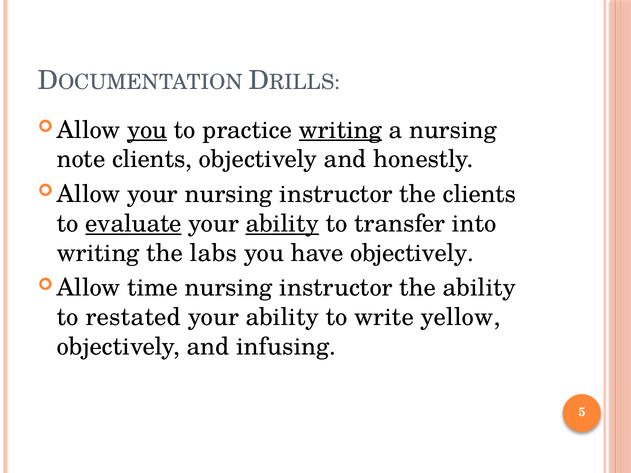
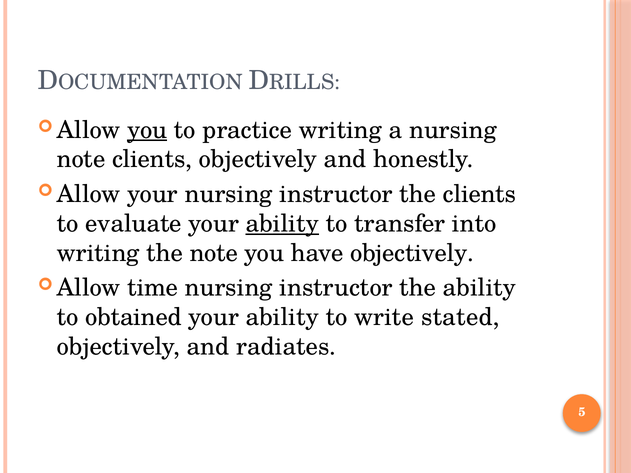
writing underline: present -> none (340, 130)
evaluate underline: present -> none (134, 224)
the labs: labs -> note (214, 253)
restated: restated -> obtained (134, 317)
yellow: yellow -> stated (460, 317)
infusing: infusing -> radiates (286, 347)
